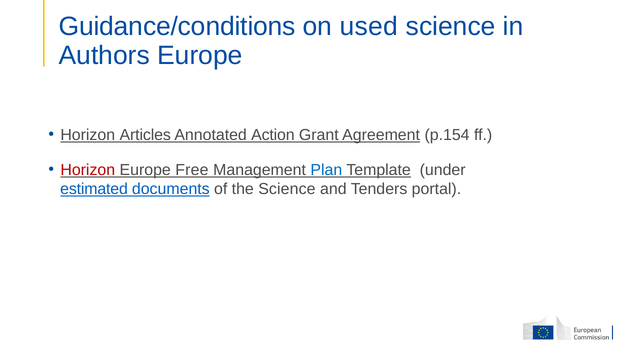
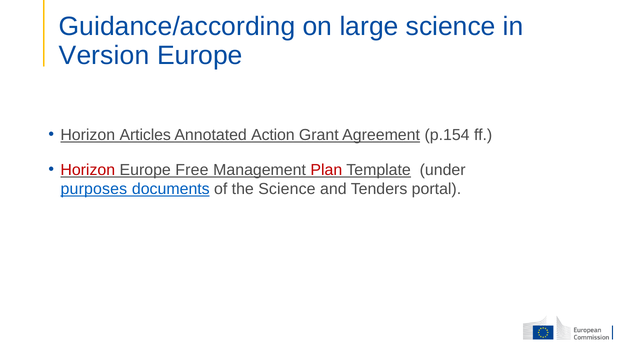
Guidance/conditions: Guidance/conditions -> Guidance/according (177, 27)
used: used -> large (369, 27)
Authors: Authors -> Version (104, 55)
Plan colour: blue -> red (326, 170)
estimated: estimated -> purposes (94, 189)
